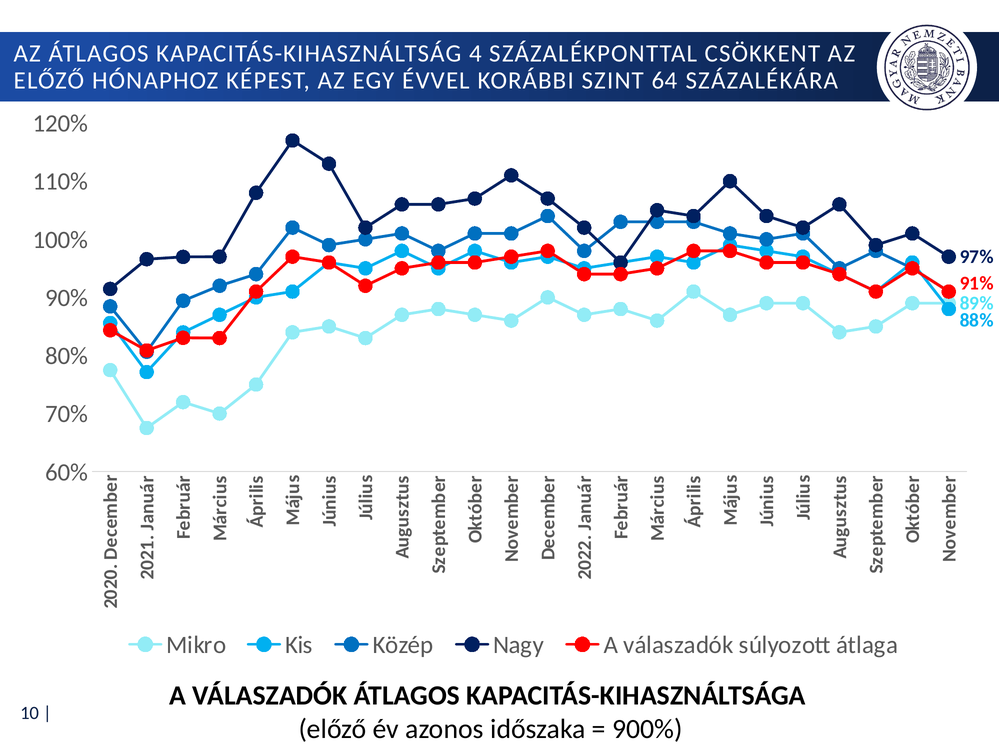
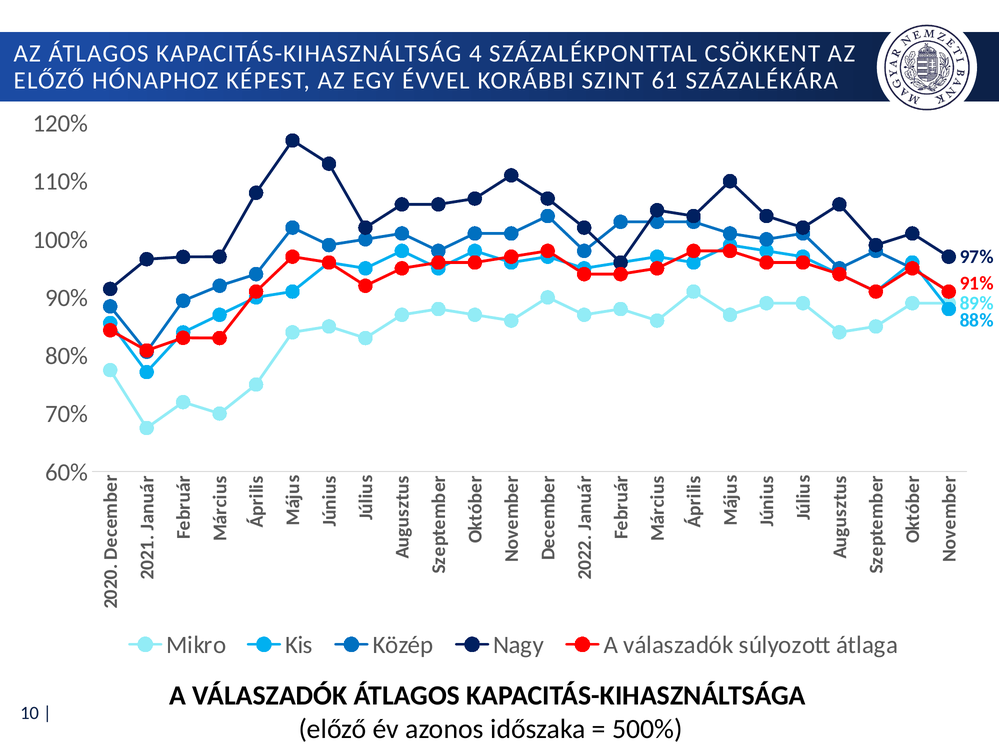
64: 64 -> 61 (665, 81)
900%: 900% -> 500% (647, 728)
